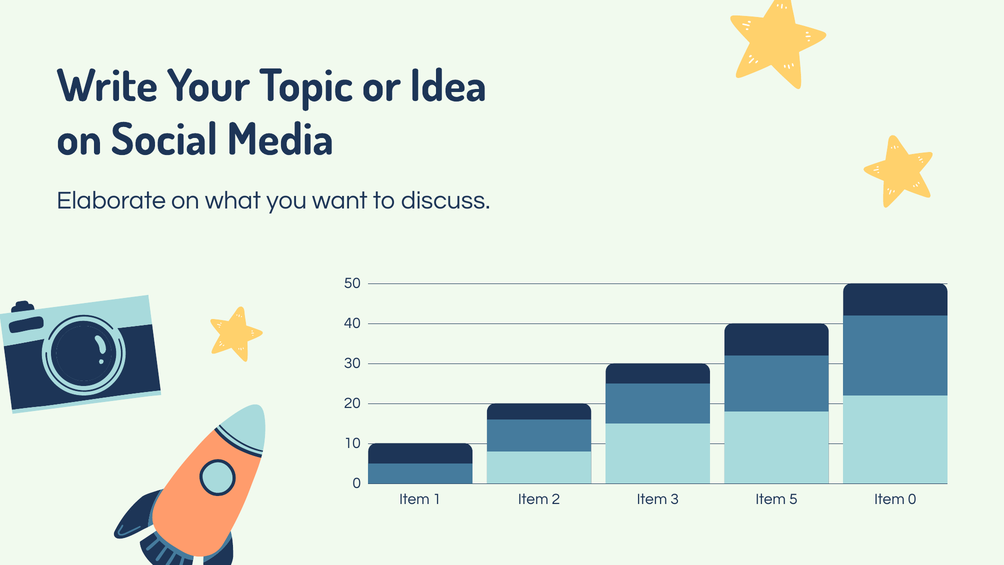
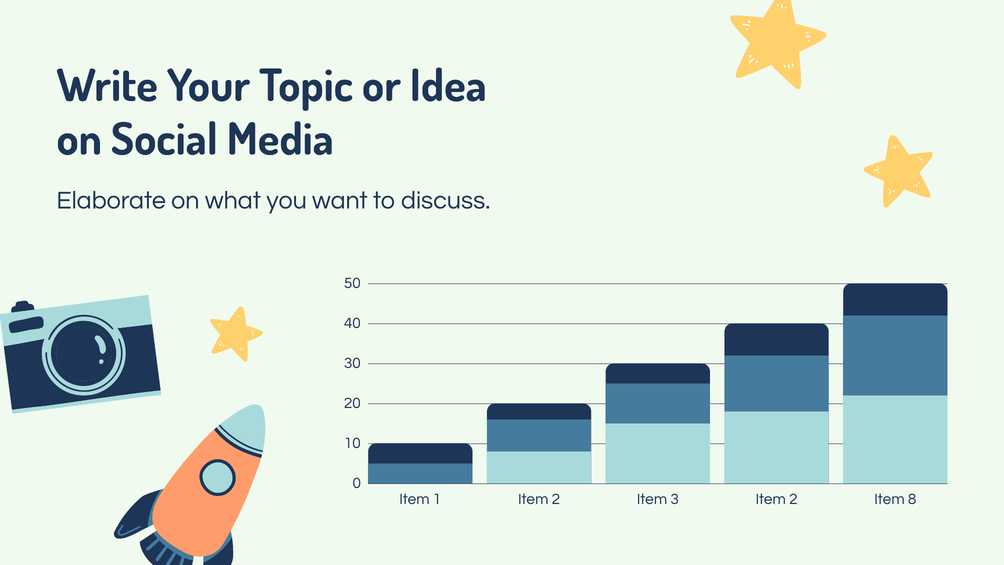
3 Item 5: 5 -> 2 (793, 499)
Item 0: 0 -> 8 (912, 499)
